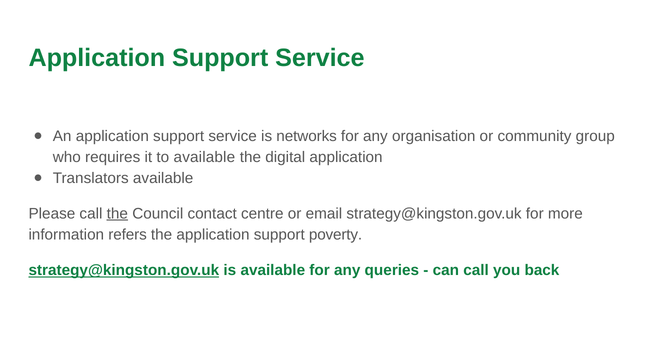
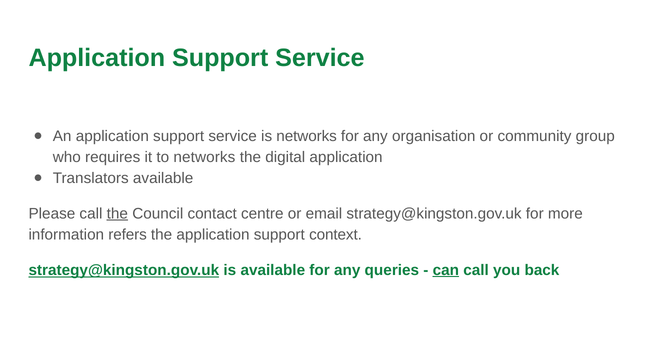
to available: available -> networks (204, 157)
poverty: poverty -> context (336, 235)
can underline: none -> present (446, 270)
